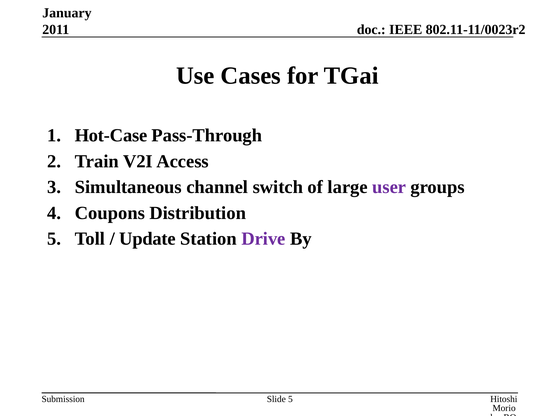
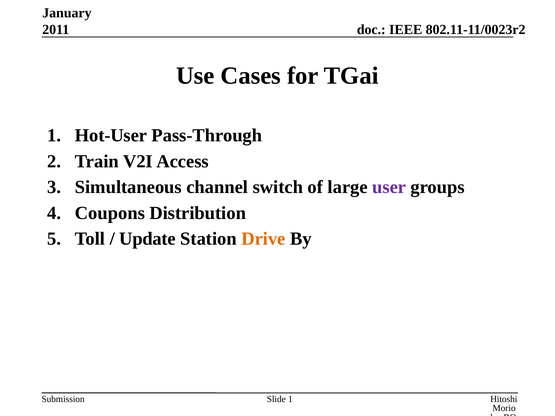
Hot-Case: Hot-Case -> Hot-User (111, 135)
Drive colour: purple -> orange (263, 239)
Slide 5: 5 -> 1 (290, 399)
